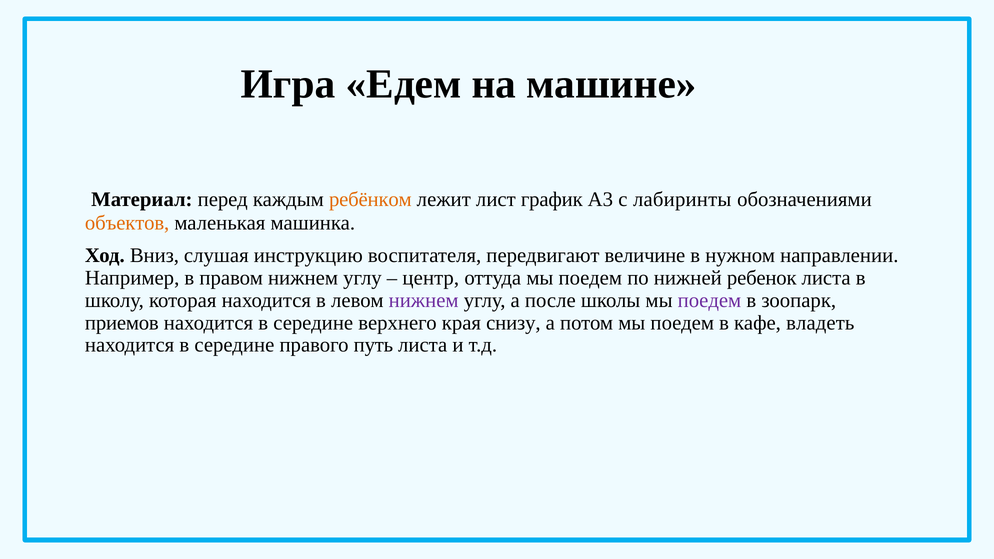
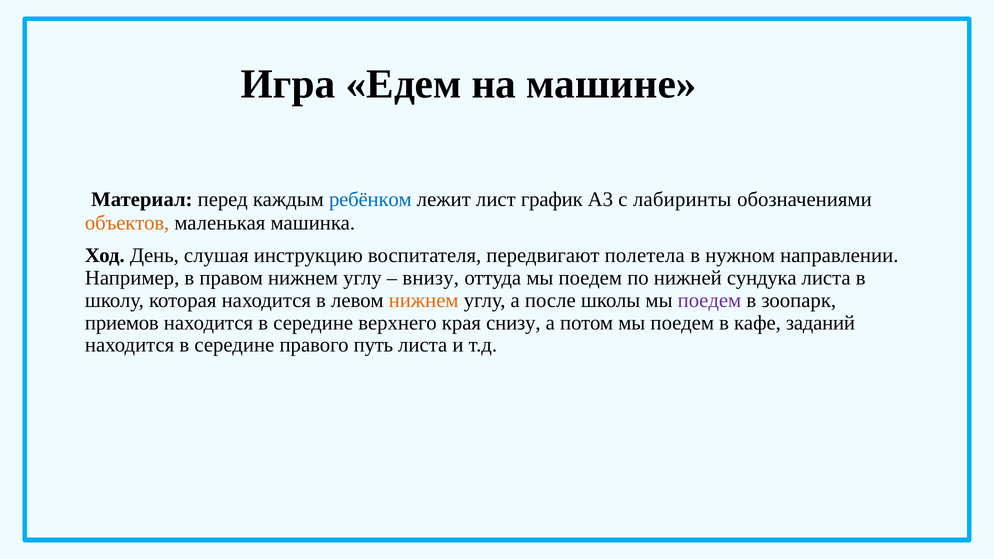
ребёнком colour: orange -> blue (370, 200)
Вниз: Вниз -> День (154, 256)
величине: величине -> полетела (645, 256)
центр: центр -> внизу (431, 278)
ребенок: ребенок -> сундука (762, 278)
нижнем colour: purple -> orange (424, 300)
владеть: владеть -> заданий (820, 323)
